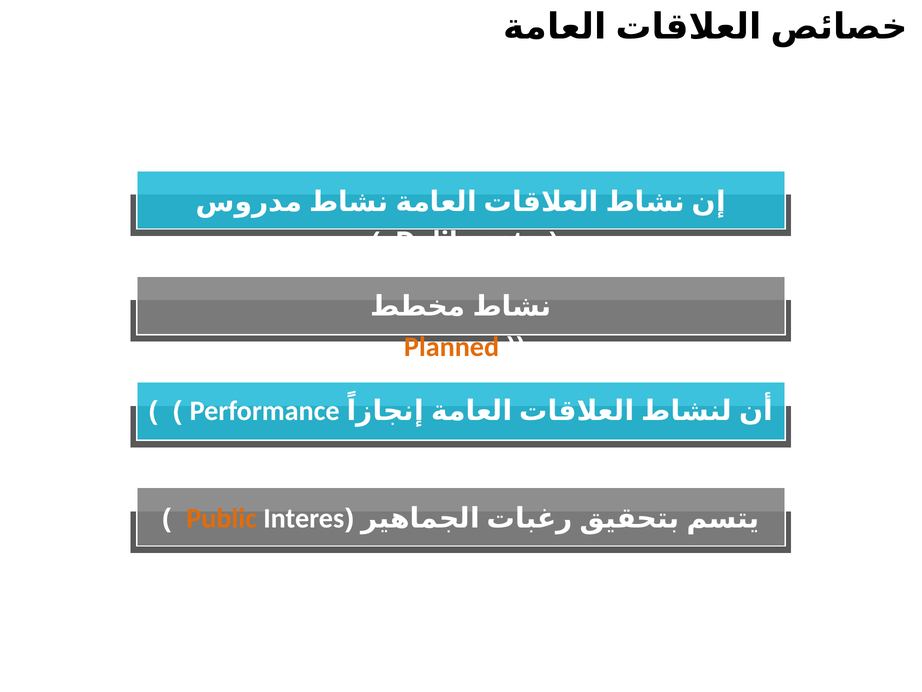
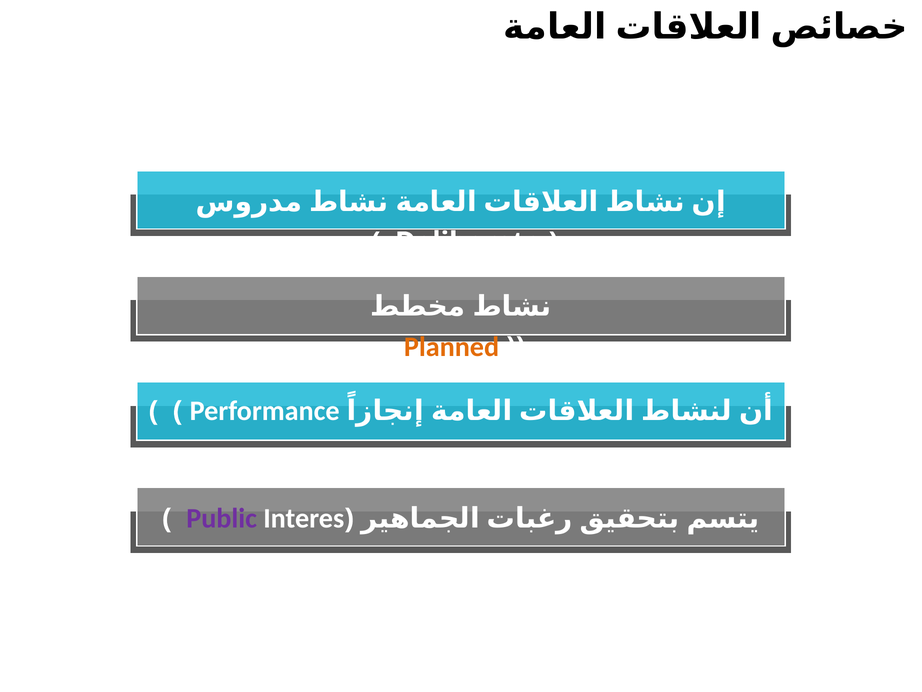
Public colour: orange -> purple (222, 518)
